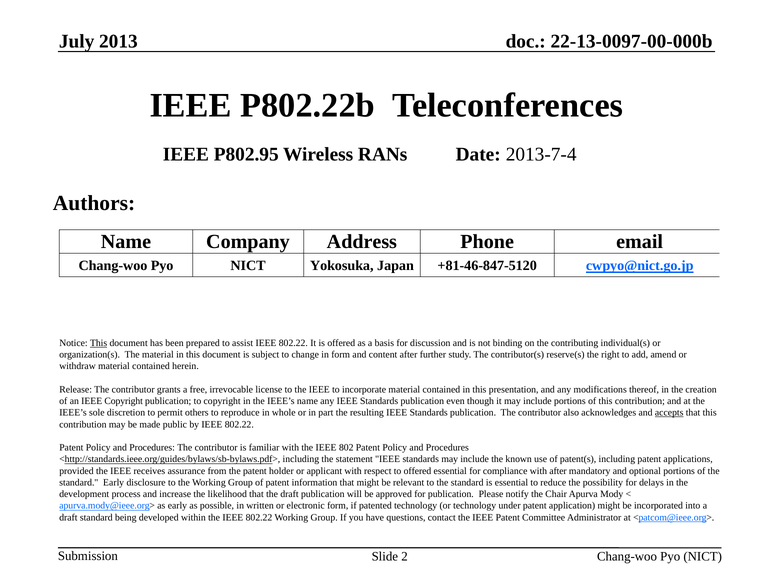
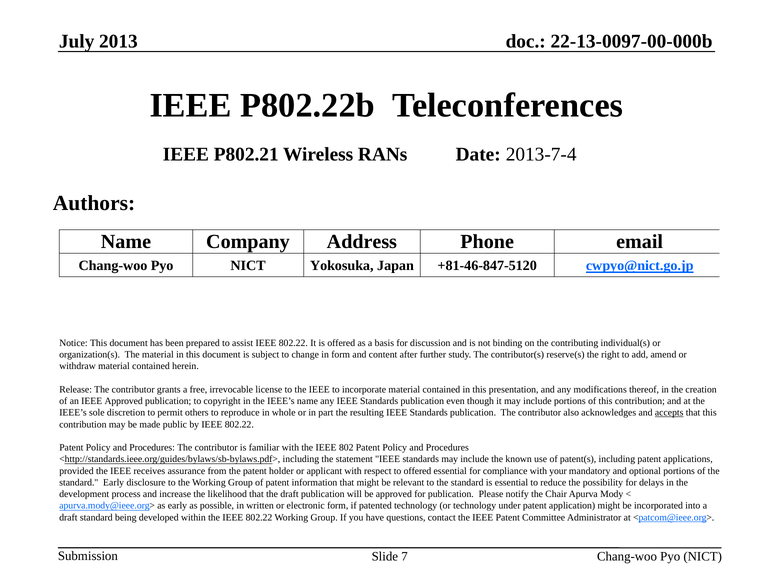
P802.95: P802.95 -> P802.21 (246, 154)
This underline: present -> none (99, 343)
IEEE Copyright: Copyright -> Approved (124, 401)
with after: after -> your (558, 471)
2: 2 -> 7 (405, 556)
